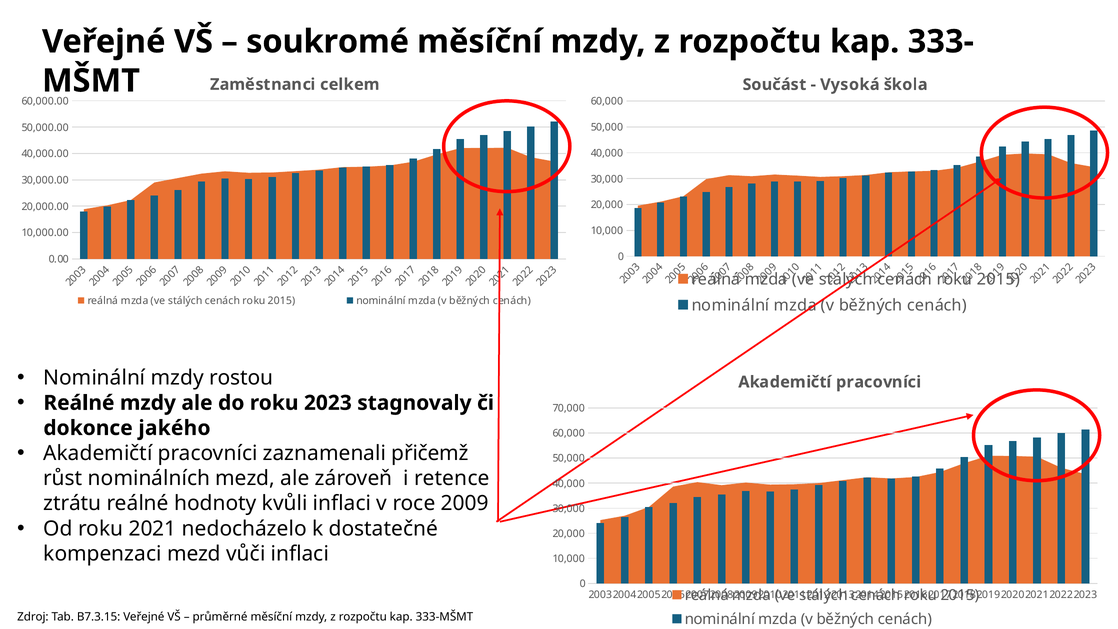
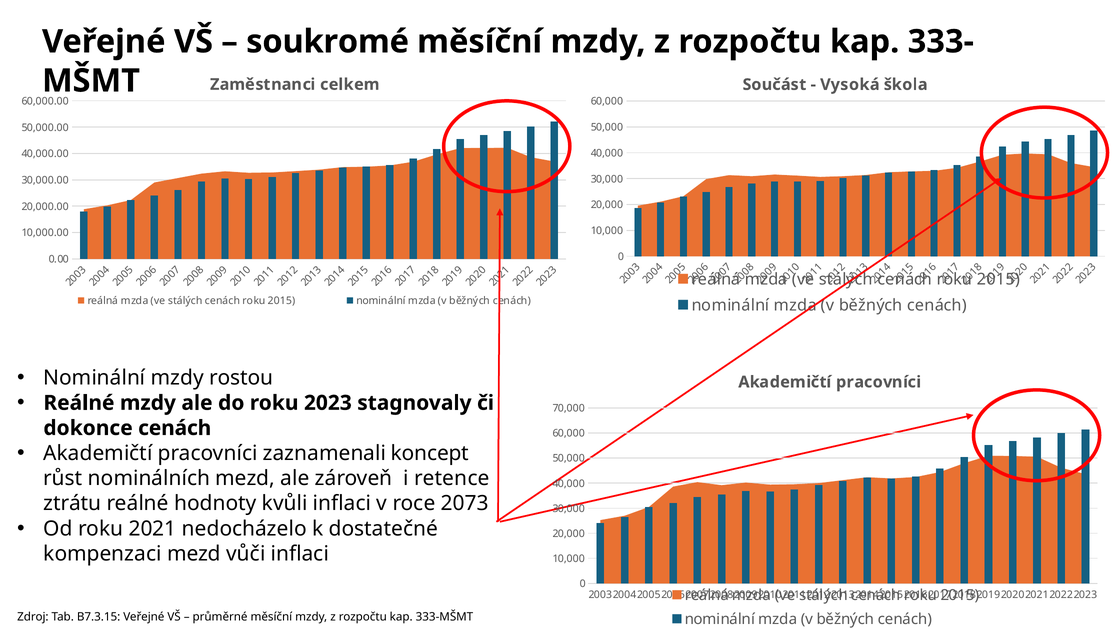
dokonce jakého: jakého -> cenách (175, 428)
přičemž: přičemž -> koncept (430, 453)
2009: 2009 -> 2073 (465, 503)
